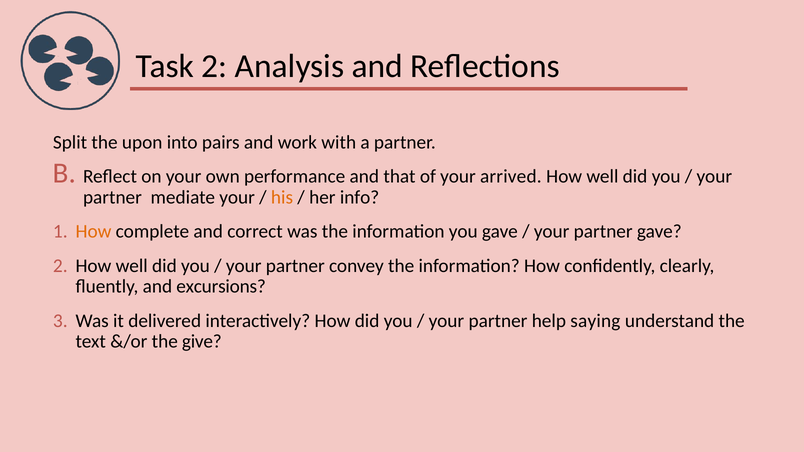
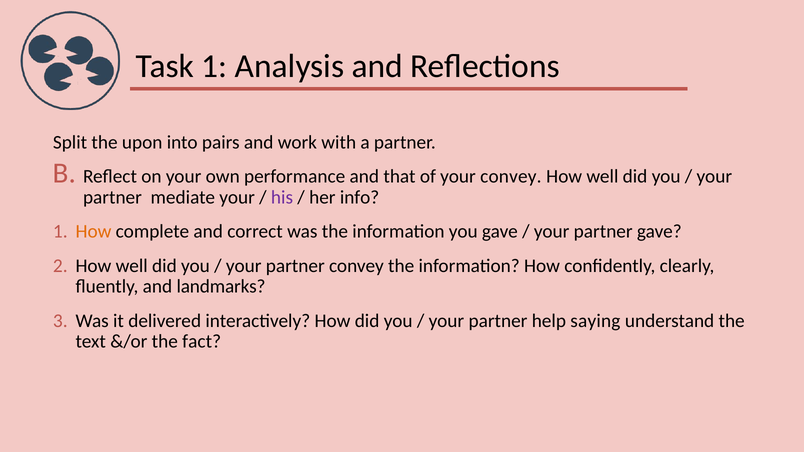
Task 2: 2 -> 1 (214, 66)
your arrived: arrived -> convey (511, 177)
his colour: orange -> purple (282, 197)
excursions: excursions -> landmarks (221, 287)
give: give -> fact (202, 342)
